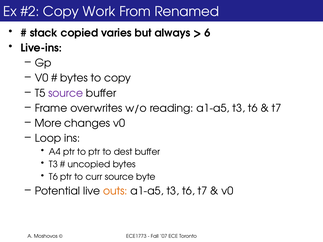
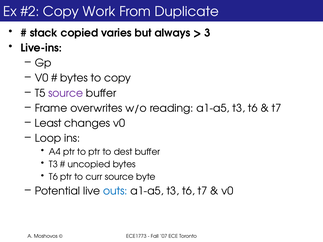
Renamed: Renamed -> Duplicate (187, 12)
6: 6 -> 3 (207, 33)
More: More -> Least (48, 123)
outs colour: orange -> blue (115, 191)
